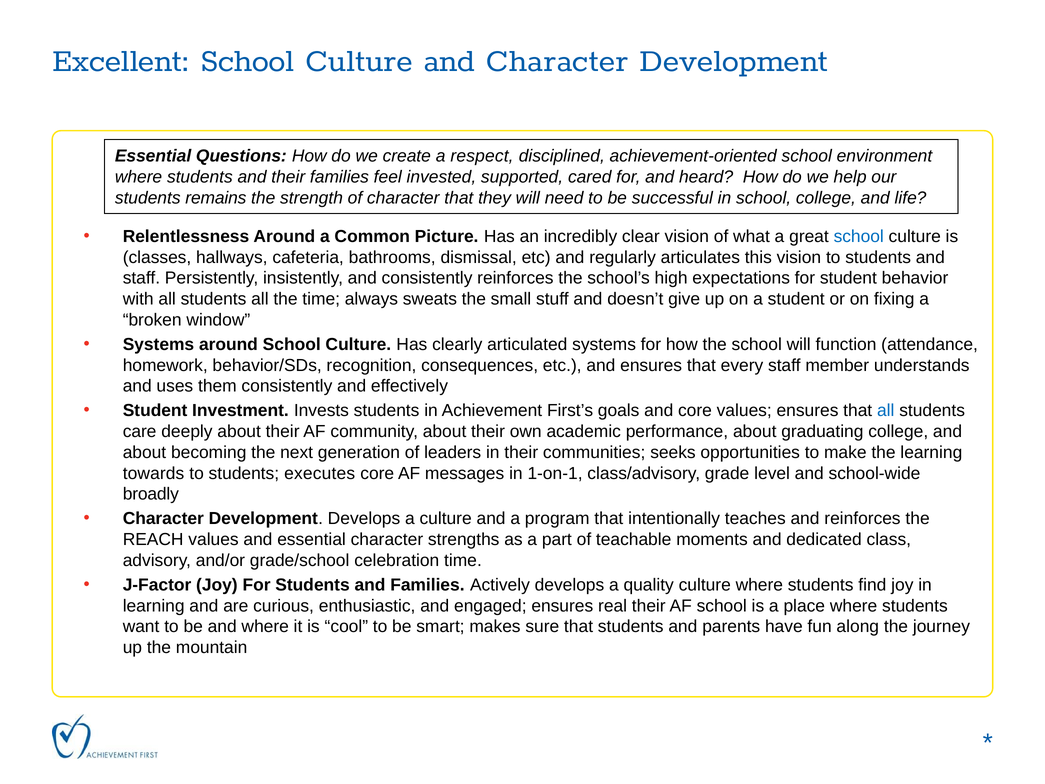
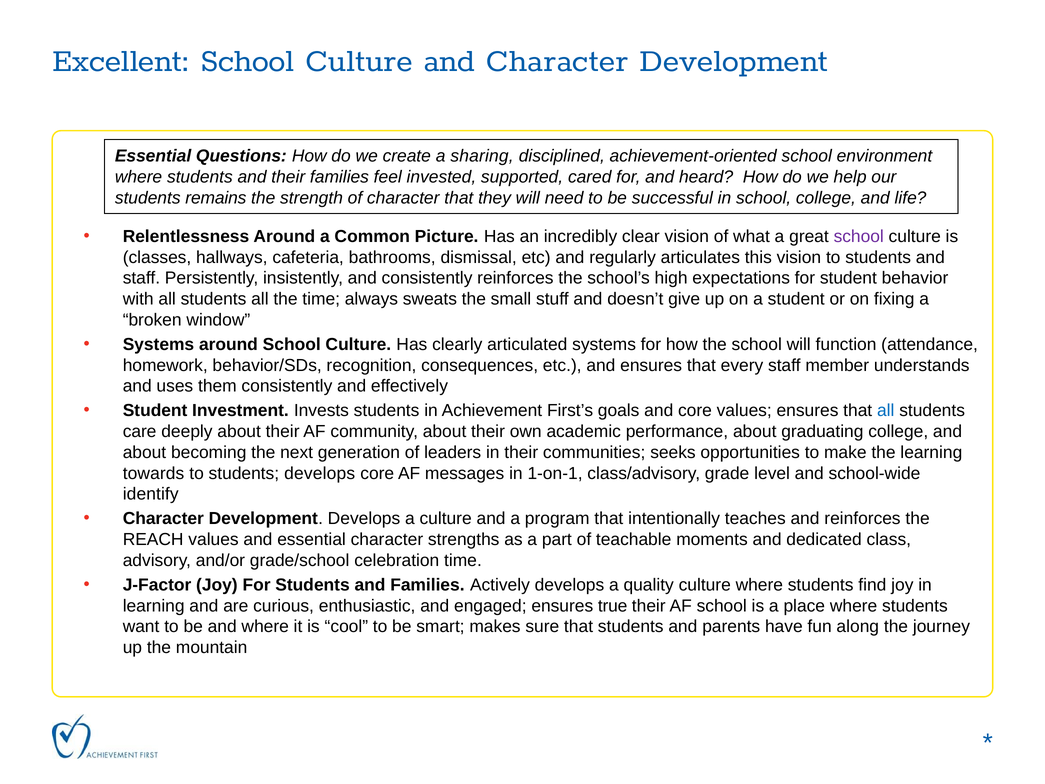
respect: respect -> sharing (482, 156)
school colour: blue -> purple (859, 236)
students executes: executes -> develops (320, 473)
broadly: broadly -> identify (151, 494)
real: real -> true (613, 606)
